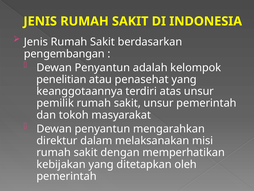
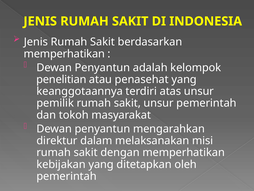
pengembangan: pengembangan -> memperhatikan (64, 54)
